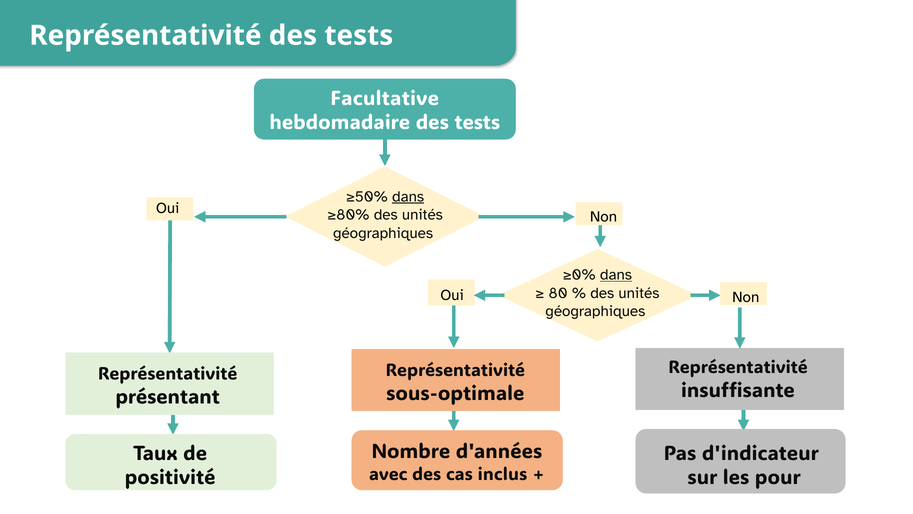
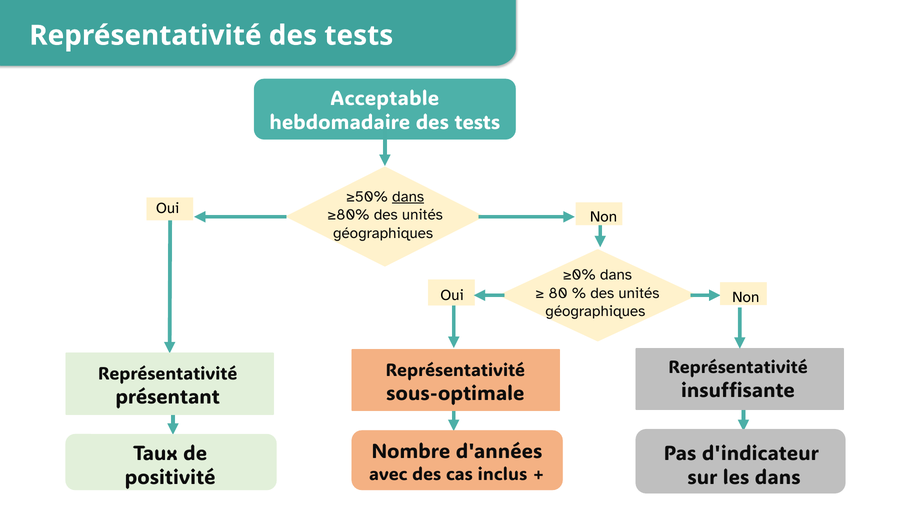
Facultative: Facultative -> Acceptable (385, 98)
dans underline: present -> none (616, 275)
les pour: pour -> dans (778, 477)
